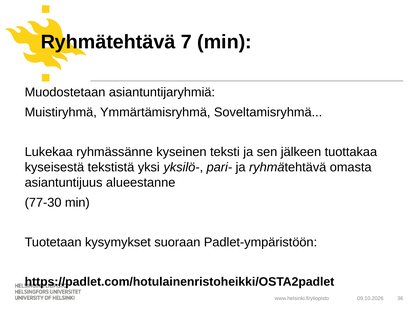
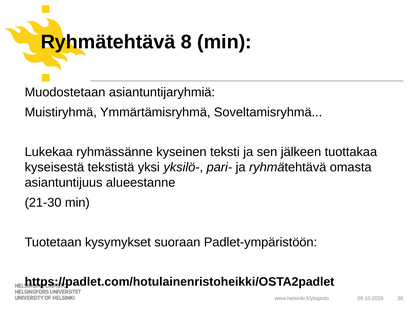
7: 7 -> 8 (186, 42)
77-30: 77-30 -> 21-30 (43, 203)
